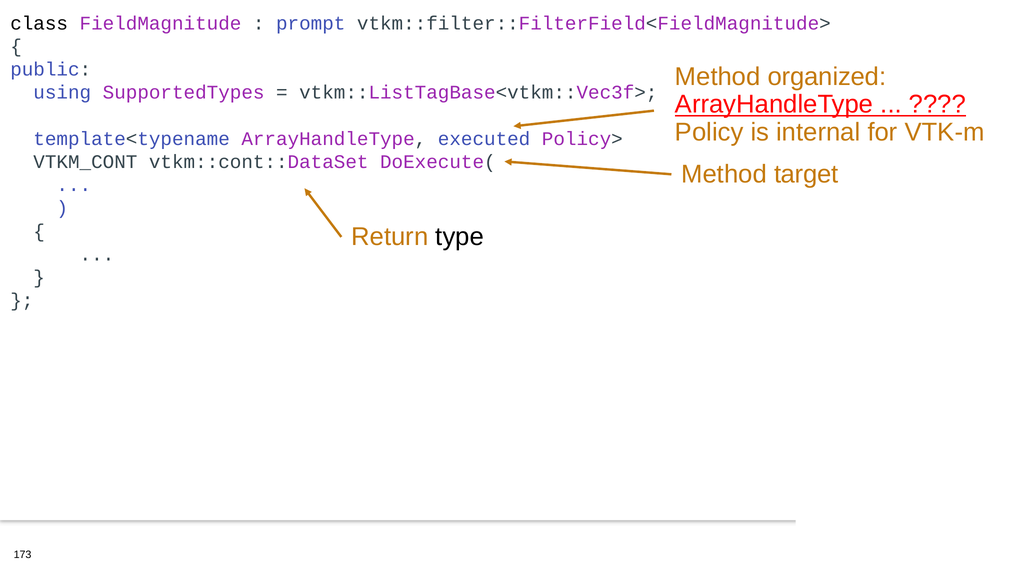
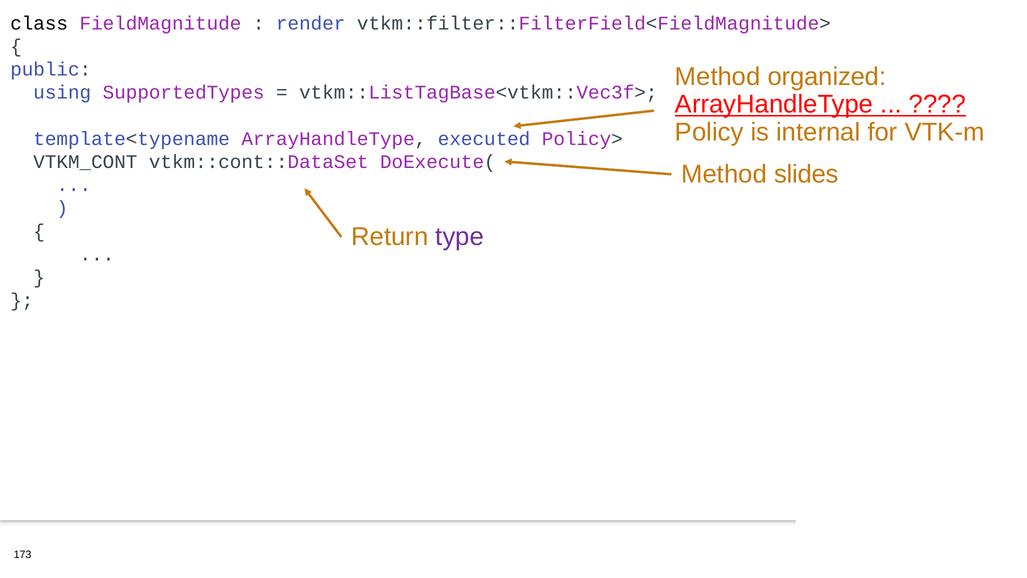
prompt: prompt -> render (311, 23)
target: target -> slides (806, 174)
type colour: black -> purple (460, 237)
